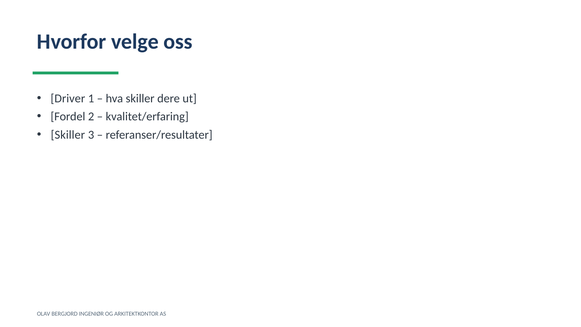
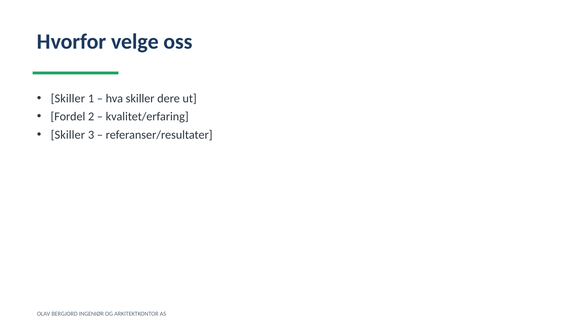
Driver: Driver -> Skiller (68, 98)
